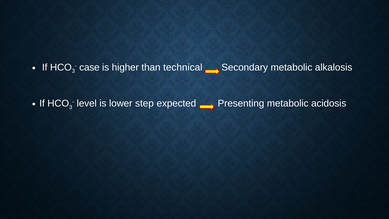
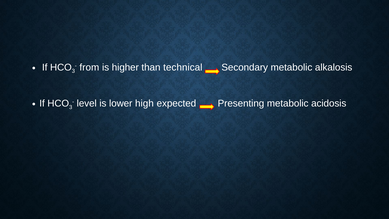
case: case -> from (89, 67)
step: step -> high (144, 103)
